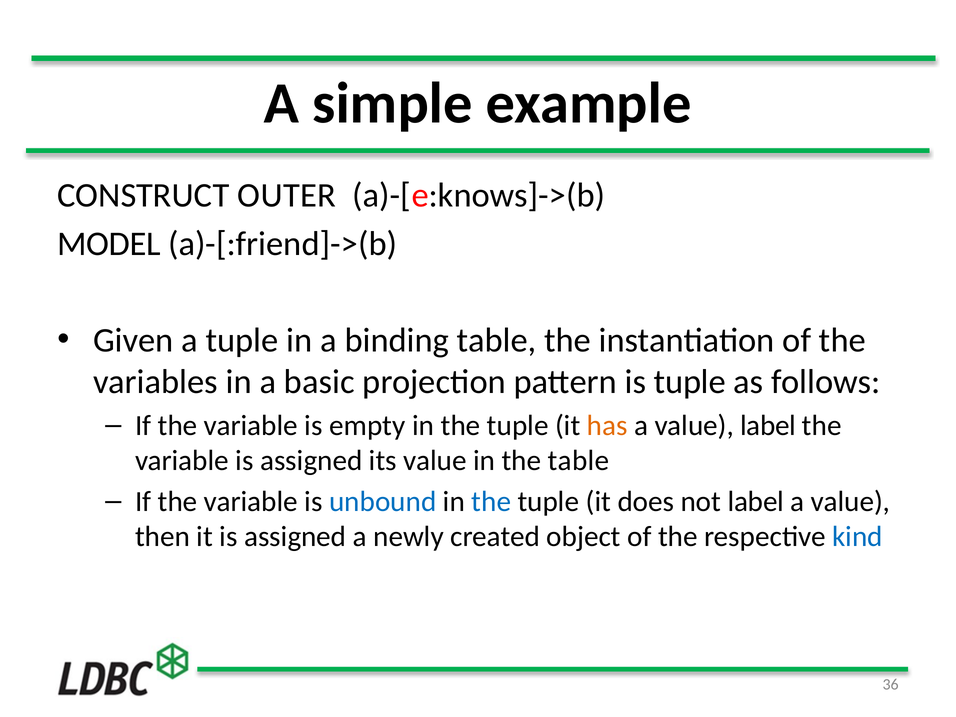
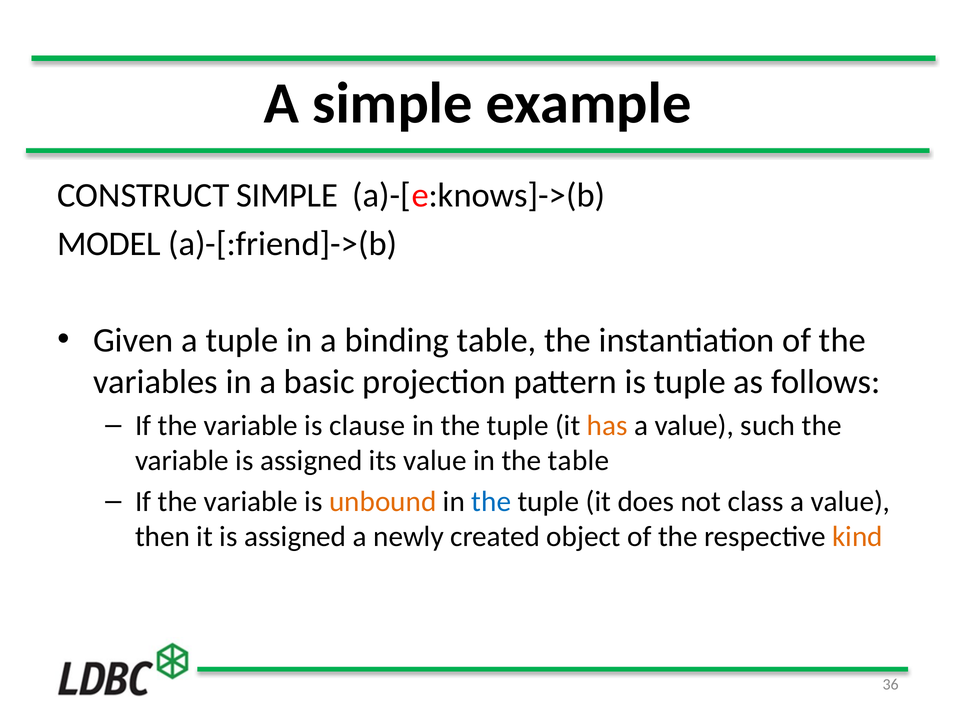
CONSTRUCT OUTER: OUTER -> SIMPLE (287, 195)
empty: empty -> clause (367, 426)
value label: label -> such (768, 426)
unbound colour: blue -> orange (383, 502)
not label: label -> class (756, 502)
kind colour: blue -> orange (857, 537)
